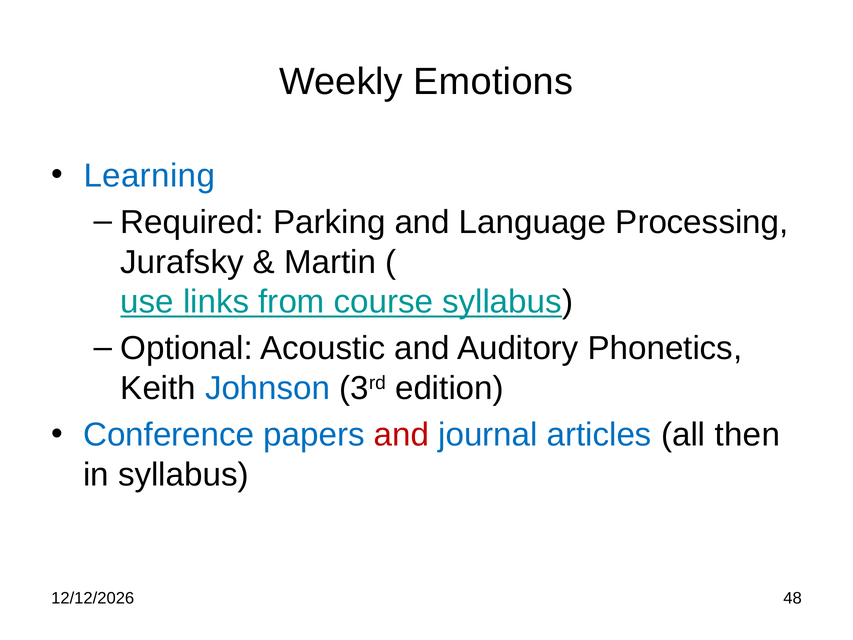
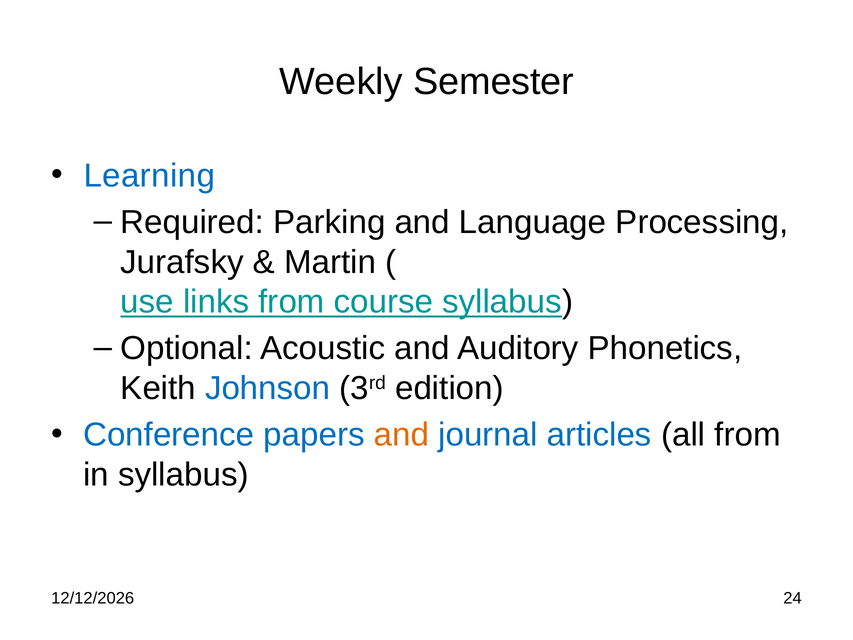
Emotions: Emotions -> Semester (494, 82)
and colour: red -> orange (401, 435)
all then: then -> from (748, 435)
48: 48 -> 24 (793, 598)
